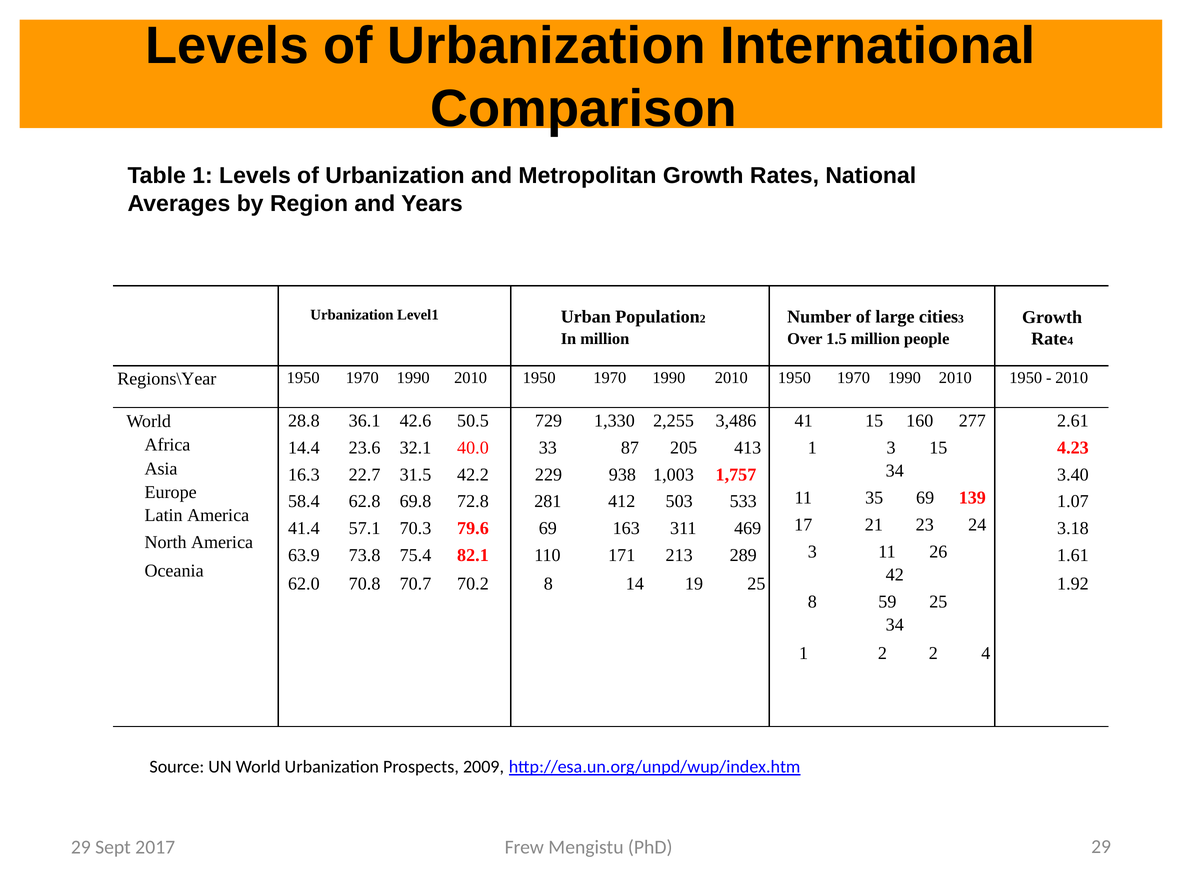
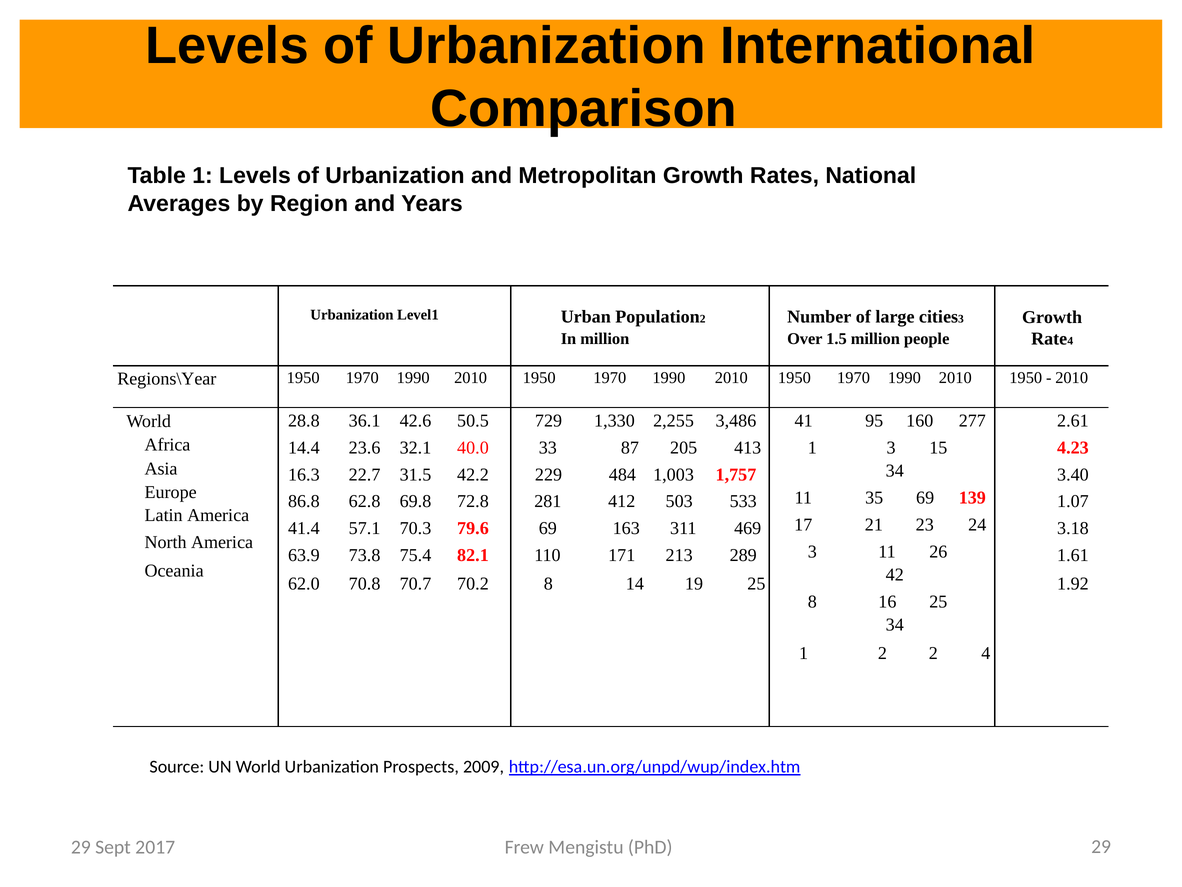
41 15: 15 -> 95 (874, 420)
938: 938 -> 484 (622, 474)
58.4: 58.4 -> 86.8 (304, 501)
59: 59 -> 16 (887, 601)
